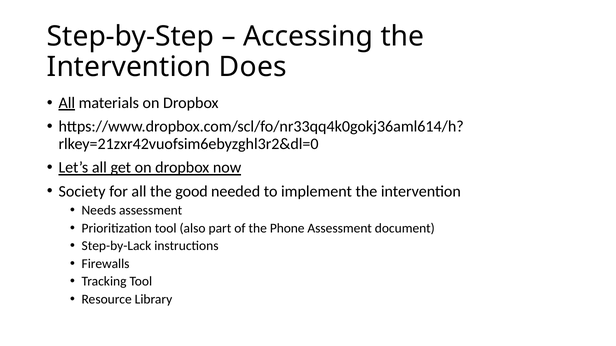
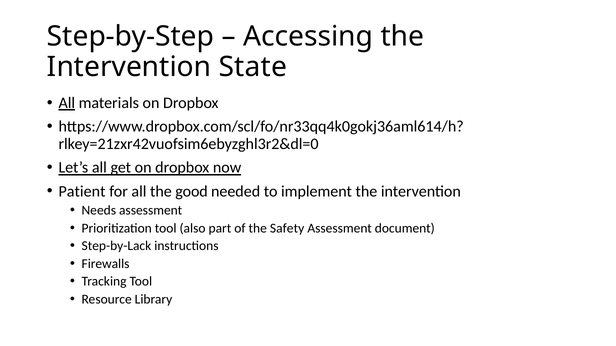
Does: Does -> State (253, 67)
Society: Society -> Patient (82, 192)
Phone: Phone -> Safety (287, 229)
